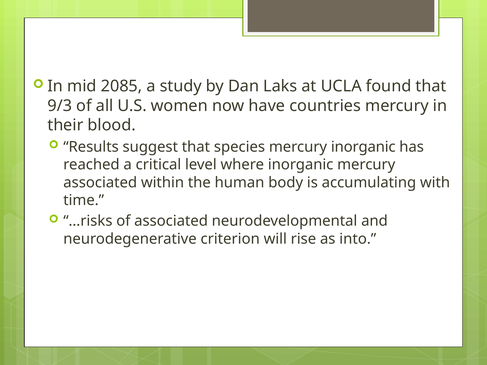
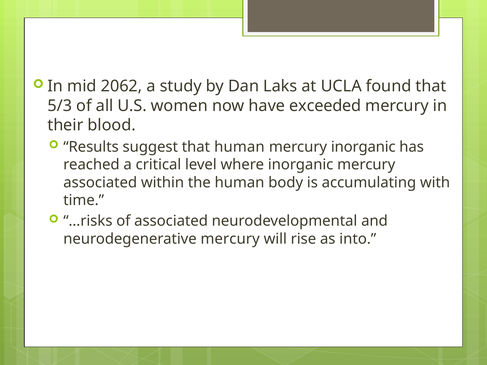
2085: 2085 -> 2062 (122, 86)
9/3: 9/3 -> 5/3 (60, 106)
countries: countries -> exceeded (325, 106)
that species: species -> human (239, 147)
neurodegenerative criterion: criterion -> mercury (230, 239)
